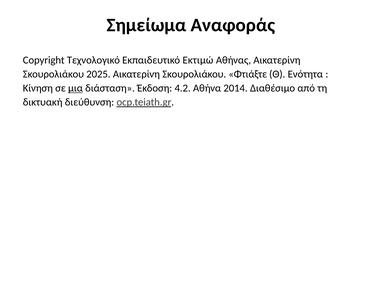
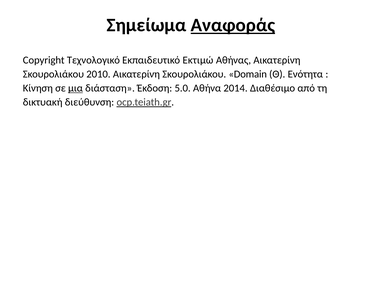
Αναφοράς underline: none -> present (233, 25)
2025: 2025 -> 2010 (98, 74)
Φτιάξτε: Φτιάξτε -> Domain (248, 74)
4.2: 4.2 -> 5.0 (183, 88)
